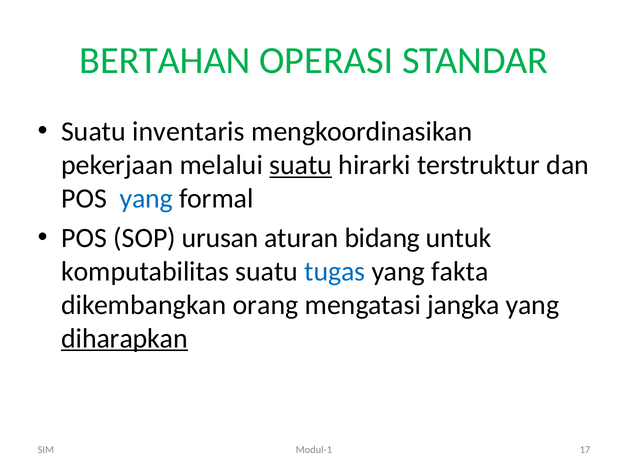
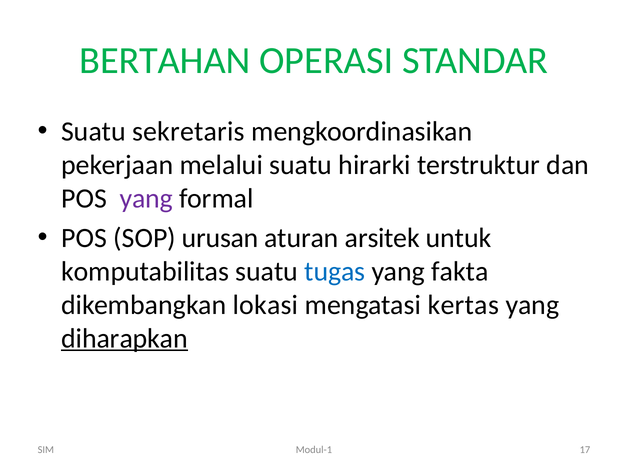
inventaris: inventaris -> sekretaris (188, 132)
suatu underline: present -> none (301, 165)
yang colour: blue -> purple (146, 199)
bidang: bidang -> arsitek (382, 238)
orang: orang -> lokasi (265, 305)
jangka: jangka -> kertas (463, 305)
